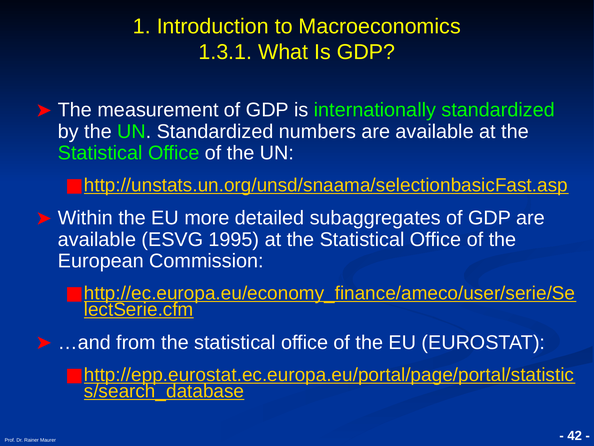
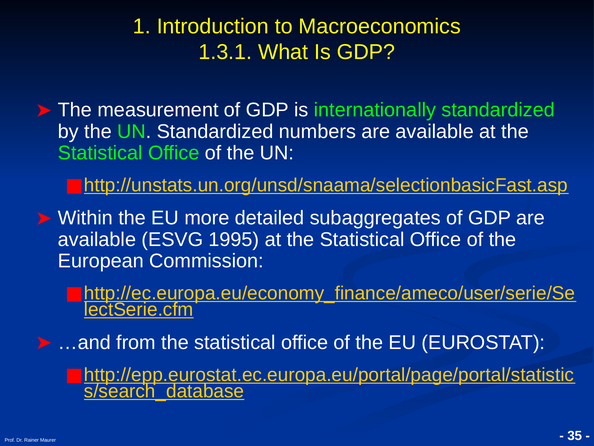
42: 42 -> 35 (575, 435)
